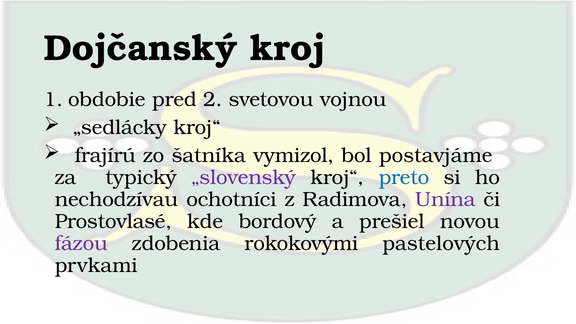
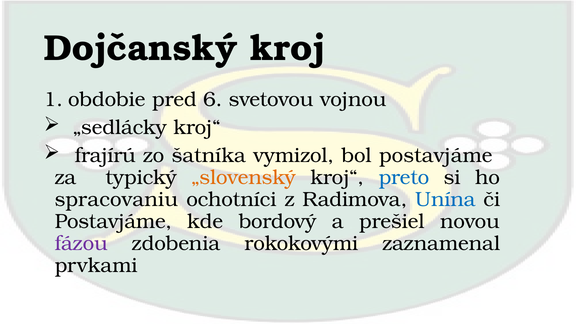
2: 2 -> 6 (213, 99)
„slovenský colour: purple -> orange (244, 177)
nechodzívau: nechodzívau -> spracovaniu (117, 199)
Unína colour: purple -> blue (445, 199)
Prostovlasé: Prostovlasé -> Postavjáme (113, 221)
pastelových: pastelových -> zaznamenal (441, 243)
